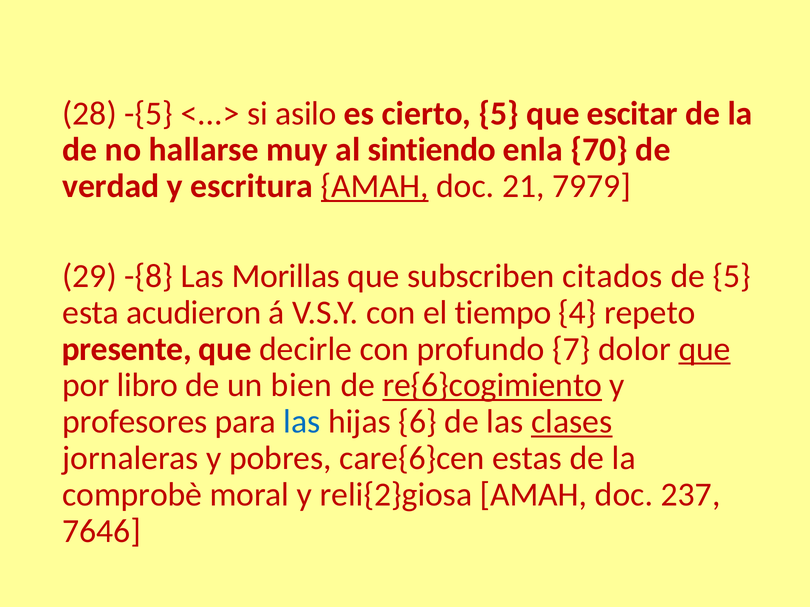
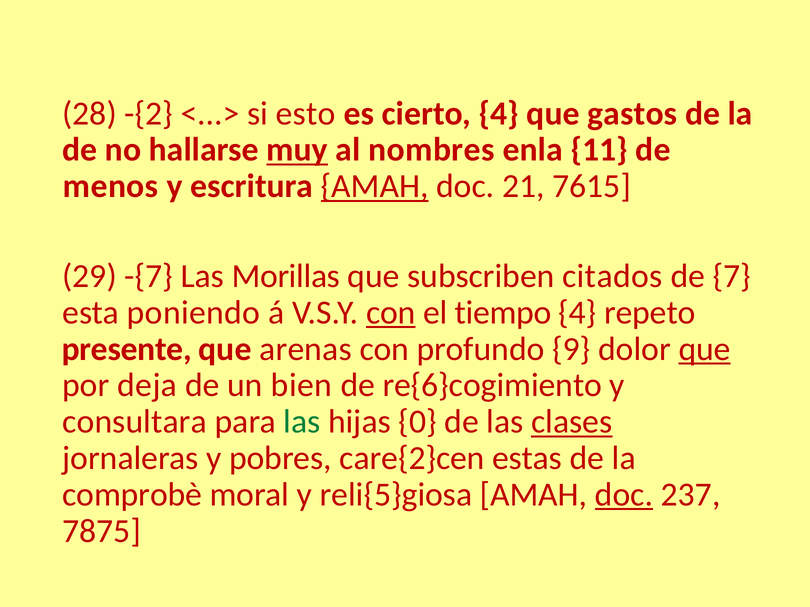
-{5: -{5 -> -{2 (149, 114)
asilo: asilo -> esto (306, 114)
cierto 5: 5 -> 4 (499, 114)
escitar: escitar -> gastos (632, 114)
muy underline: none -> present (297, 150)
sintiendo: sintiendo -> nombres (431, 150)
70: 70 -> 11 (599, 150)
verdad: verdad -> menos (111, 186)
7979: 7979 -> 7615 (592, 186)
-{8: -{8 -> -{7 (149, 276)
de 5: 5 -> 7 (732, 276)
acudieron: acudieron -> poniendo (194, 313)
con underline: none -> present (391, 313)
decirle: decirle -> arenas (306, 349)
7: 7 -> 9 (571, 349)
libro: libro -> deja (147, 386)
re{6}cogimiento underline: present -> none (492, 386)
profesores: profesores -> consultara (135, 422)
las colour: blue -> green (302, 422)
6: 6 -> 0 (418, 422)
care{6}cen: care{6}cen -> care{2}cen (412, 459)
reli{2}giosa: reli{2}giosa -> reli{5}giosa (396, 495)
doc underline: none -> present (624, 495)
7646: 7646 -> 7875 (102, 531)
